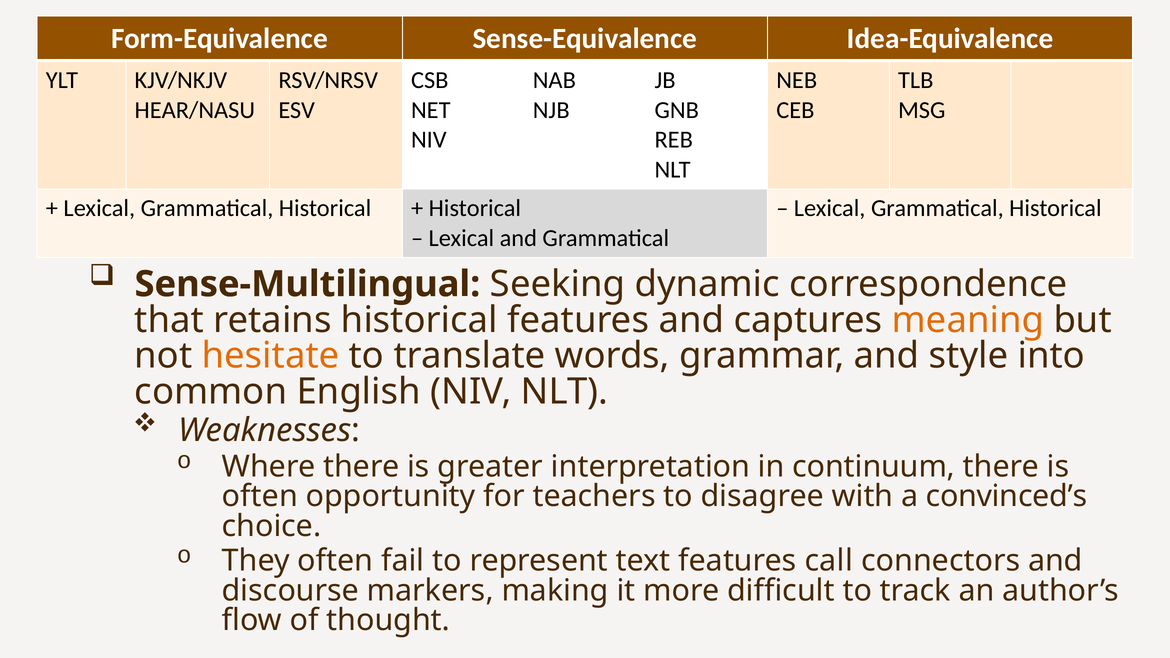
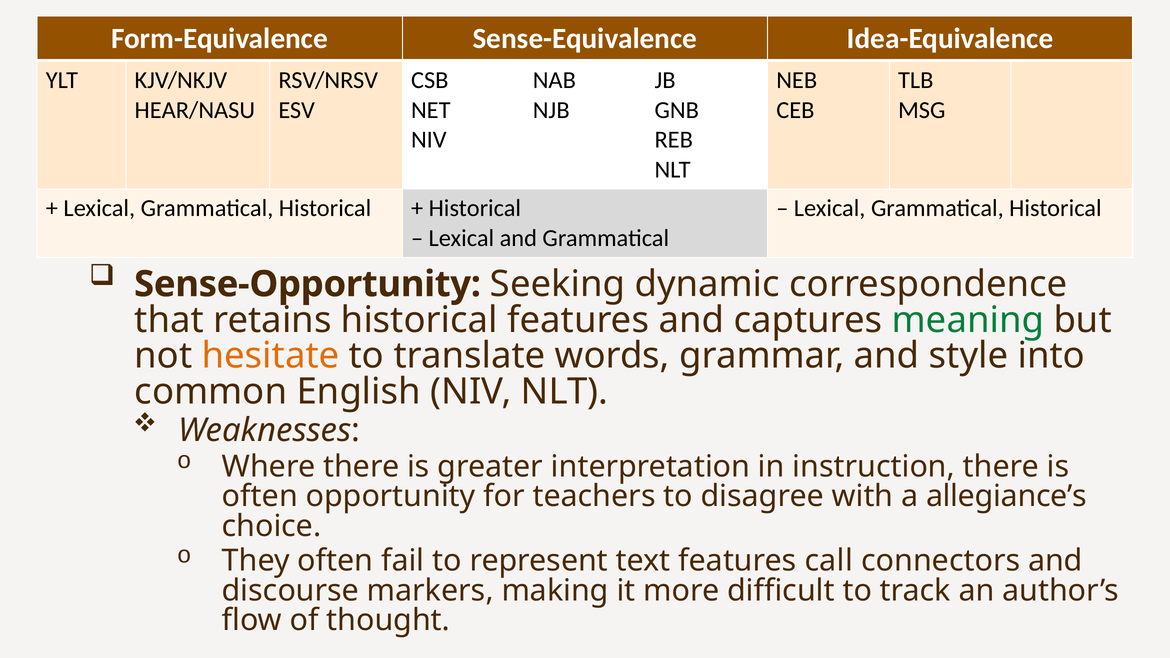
Sense-Multilingual: Sense-Multilingual -> Sense-Opportunity (308, 284)
meaning colour: orange -> green (968, 320)
continuum: continuum -> instruction (874, 467)
convinced’s: convinced’s -> allegiance’s (1007, 496)
